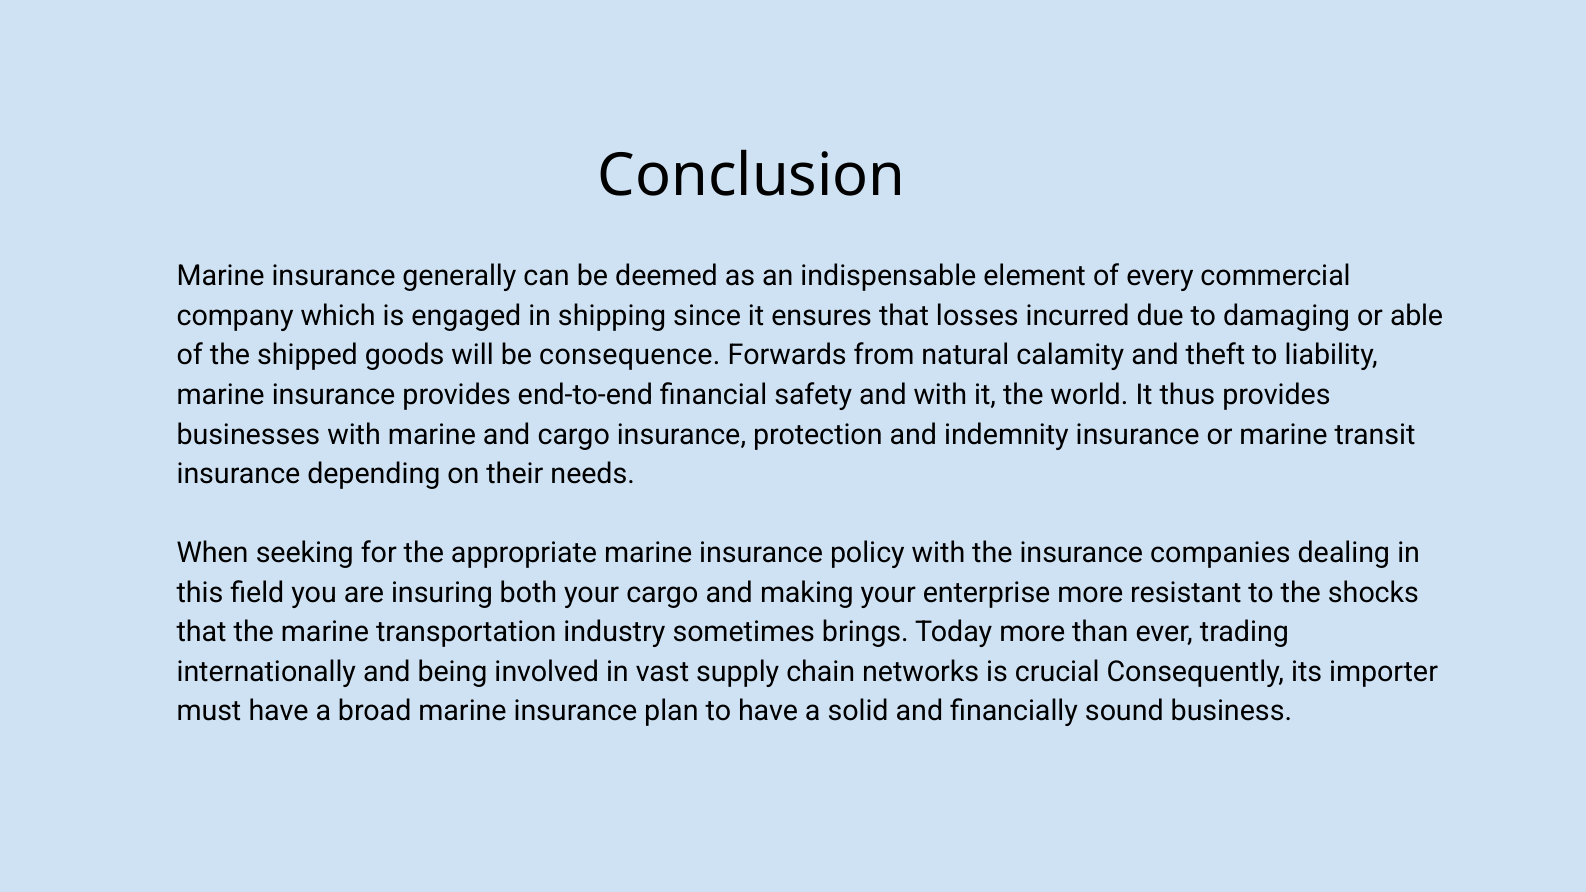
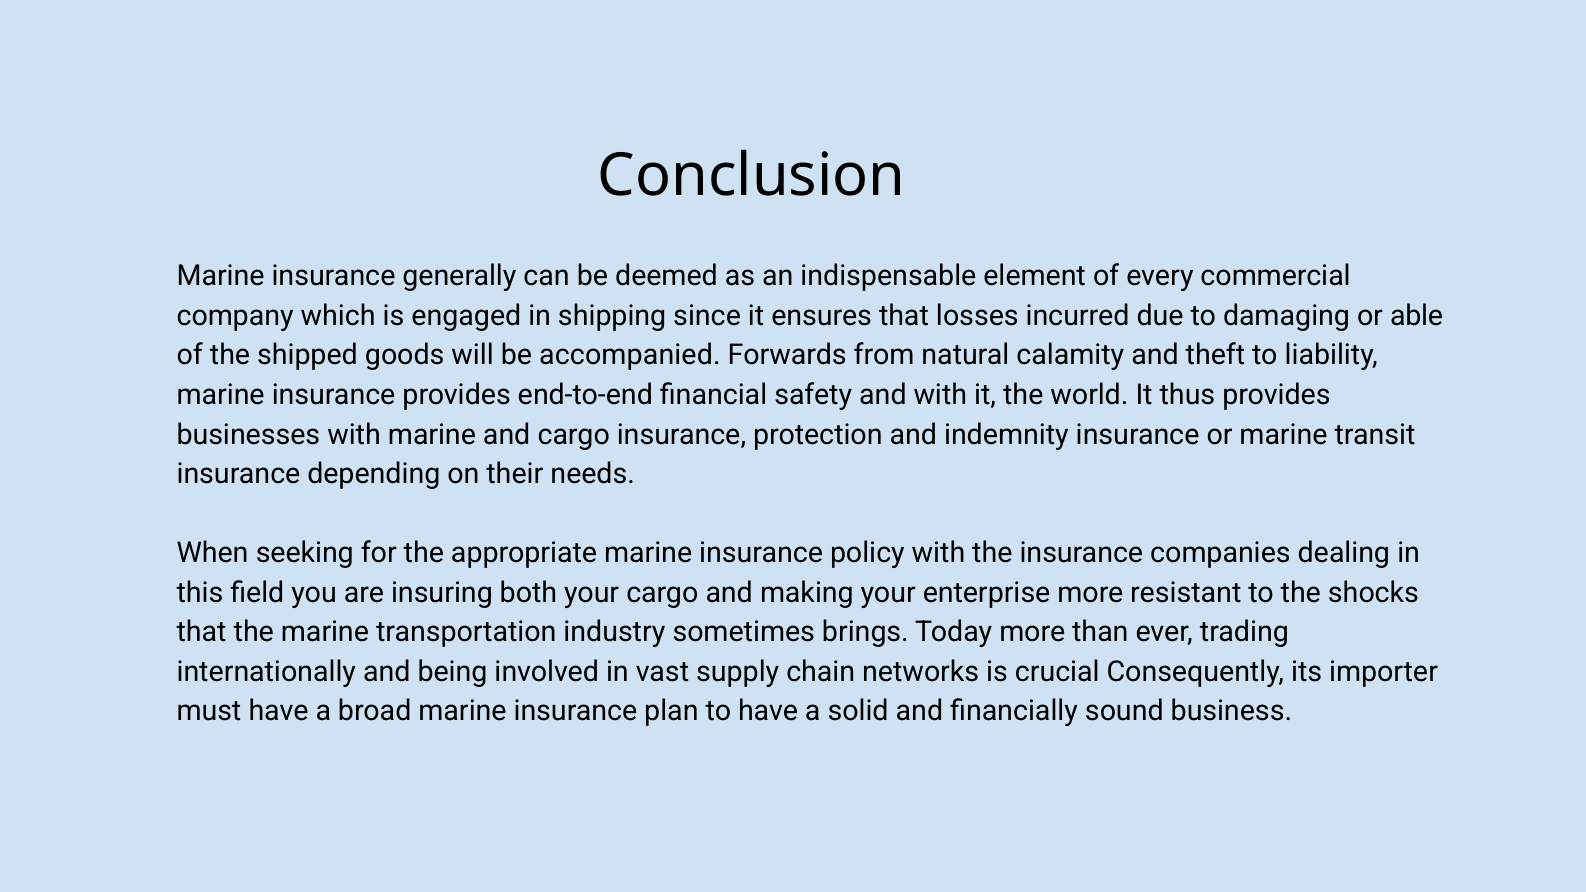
consequence: consequence -> accompanied (630, 356)
